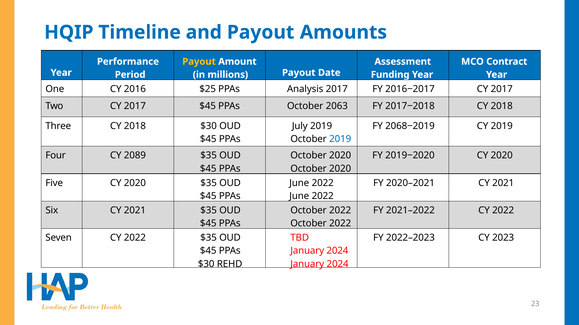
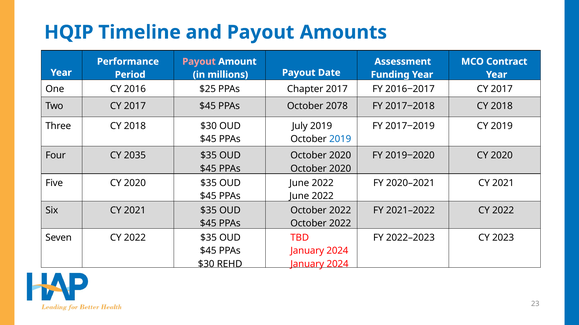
Payout colour: yellow -> pink (199, 62)
Analysis: Analysis -> Chapter (305, 89)
2063: 2063 -> 2078 (337, 106)
2068‒2019: 2068‒2019 -> 2017‒2019 (410, 126)
2089: 2089 -> 2035 (135, 156)
